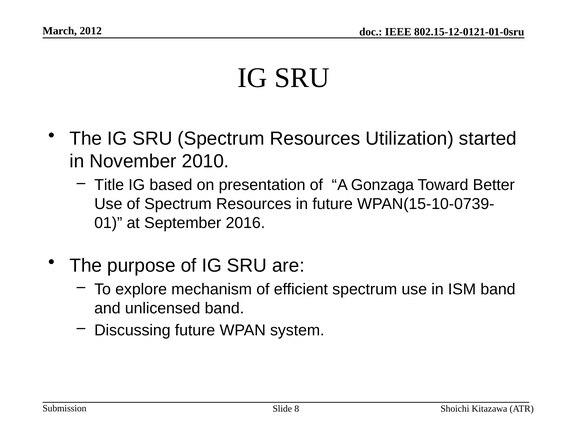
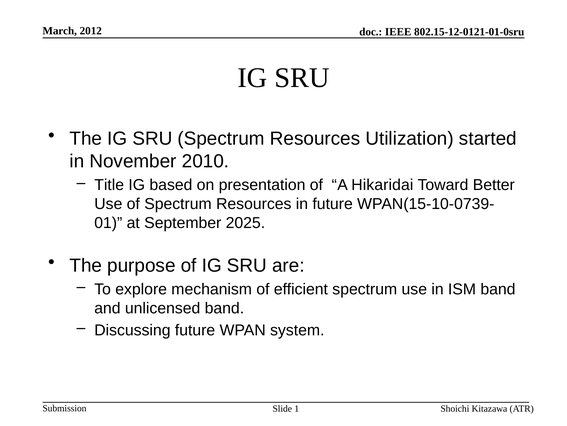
Gonzaga: Gonzaga -> Hikaridai (382, 185)
2016: 2016 -> 2025 (245, 223)
8: 8 -> 1 (297, 408)
